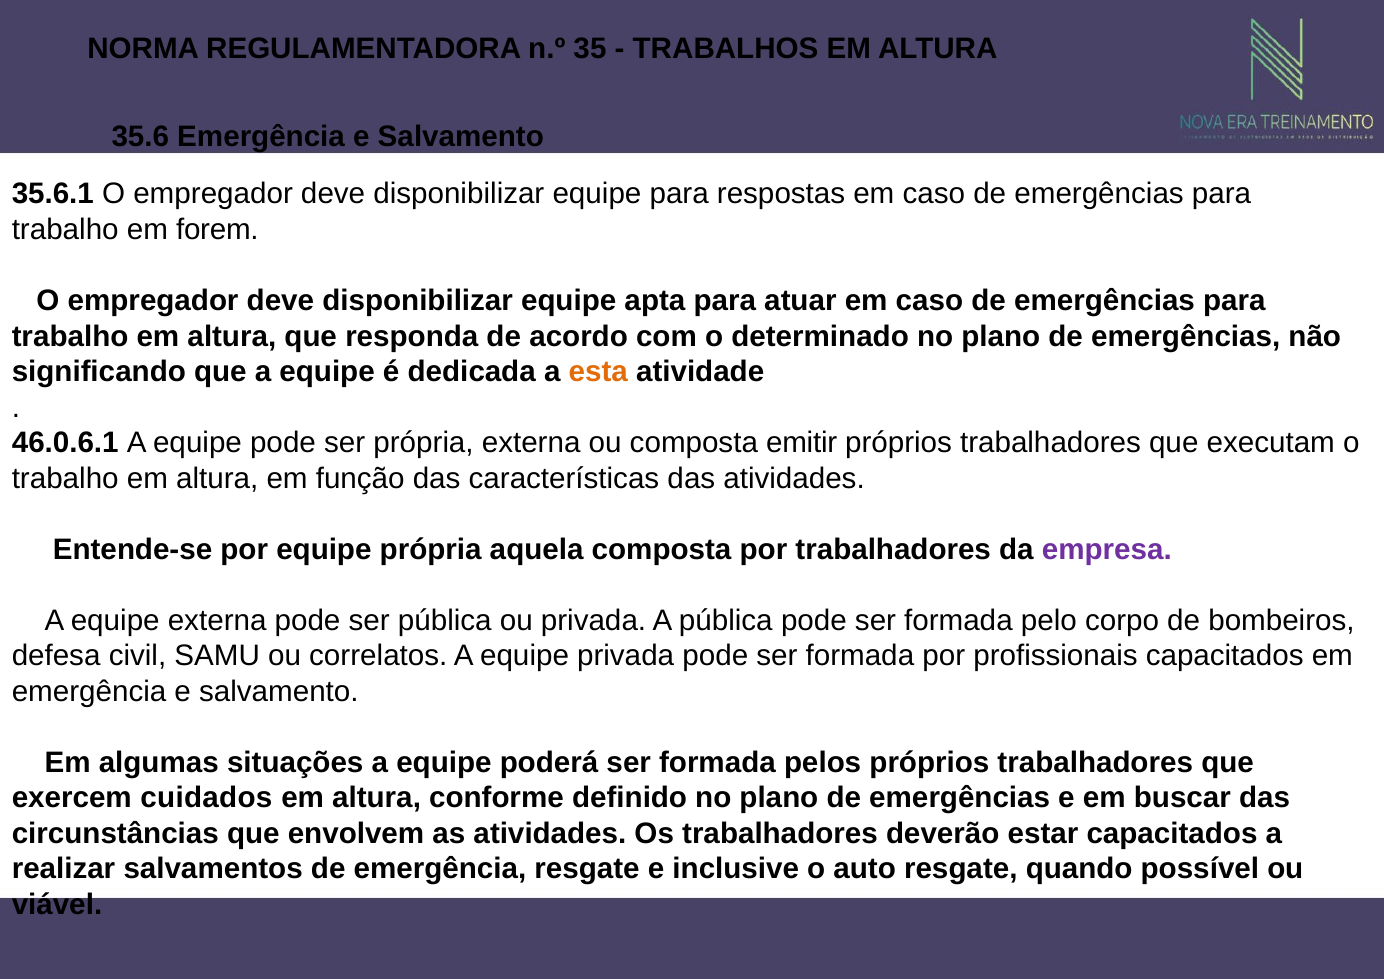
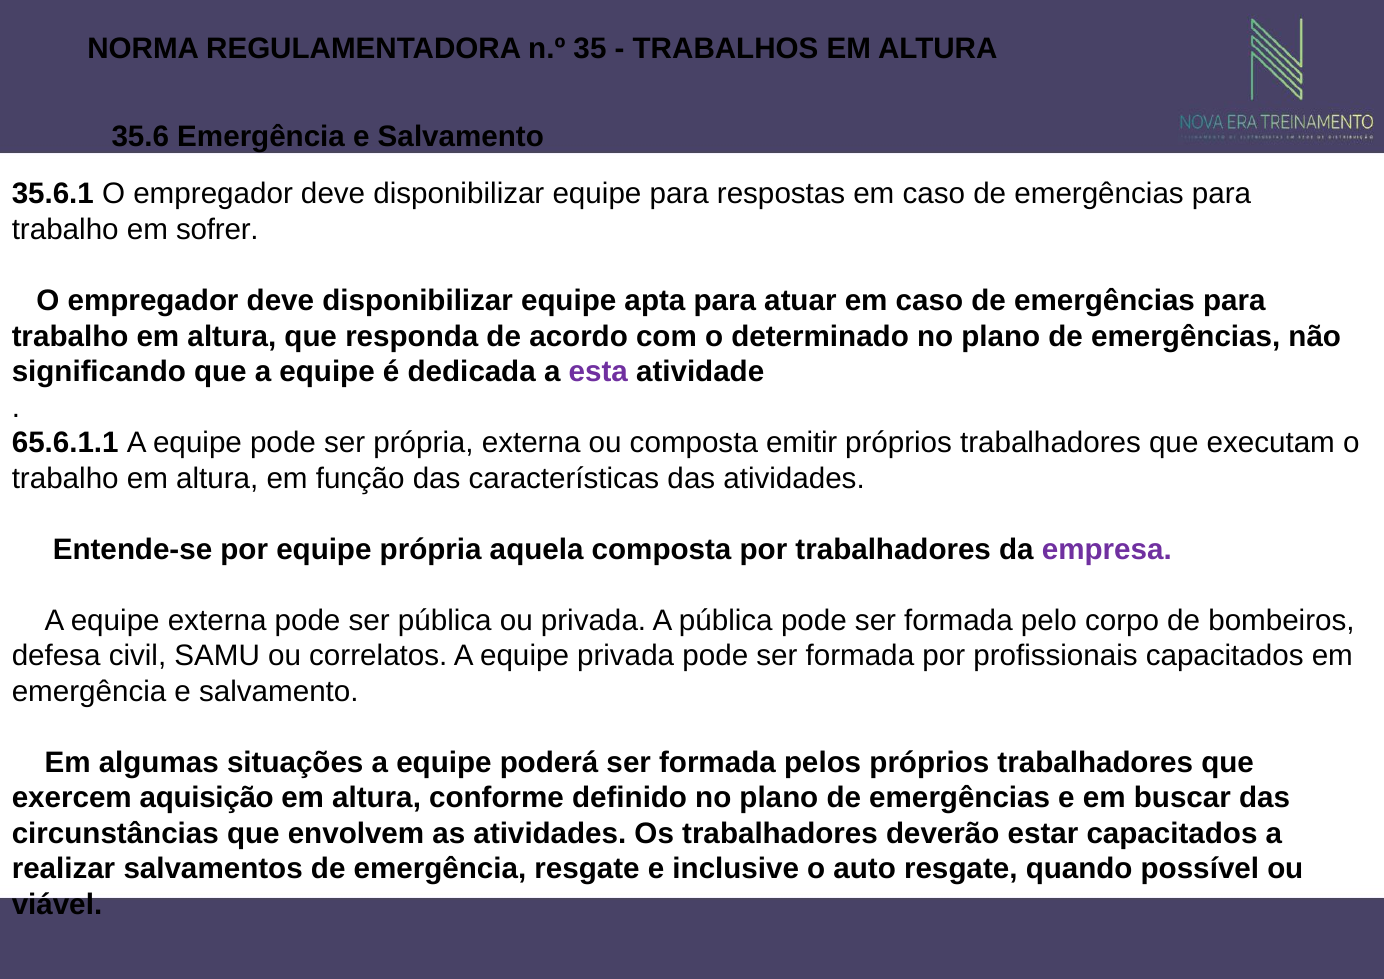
forem: forem -> sofrer (217, 230)
esta colour: orange -> purple (598, 372)
46.0.6.1: 46.0.6.1 -> 65.6.1.1 (65, 443)
cuidados: cuidados -> aquisição (207, 798)
